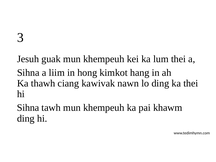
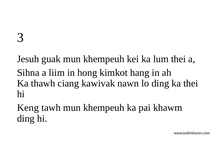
Sihna: Sihna -> Keng (28, 108)
